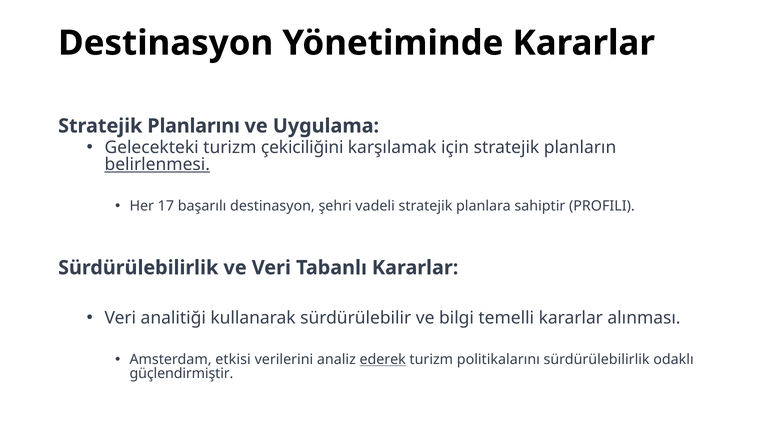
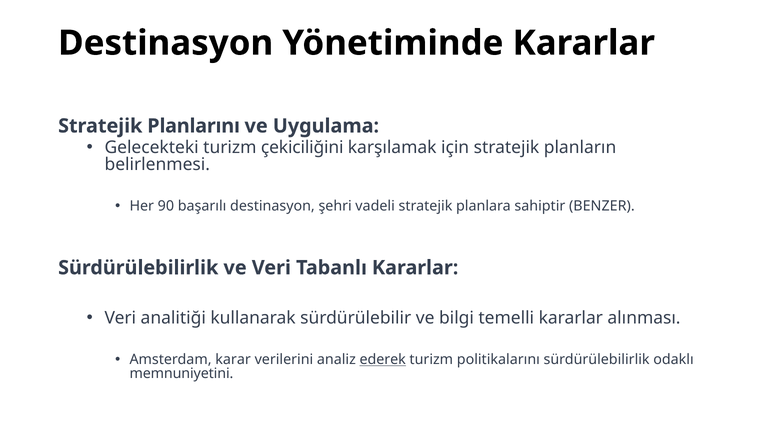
belirlenmesi underline: present -> none (157, 165)
17: 17 -> 90 (166, 206)
PROFILI: PROFILI -> BENZER (602, 206)
etkisi: etkisi -> karar (233, 359)
güçlendirmiştir: güçlendirmiştir -> memnuniyetini (181, 373)
